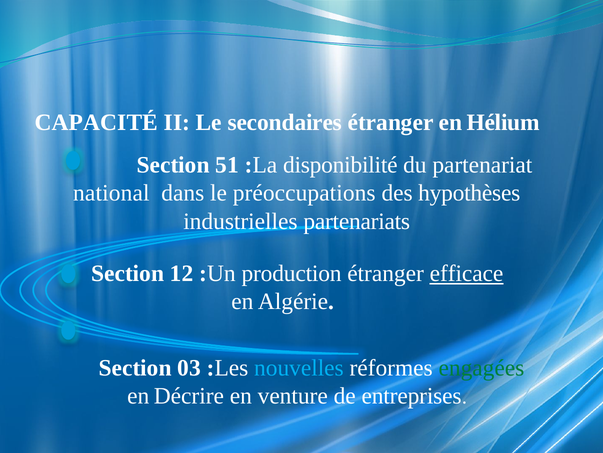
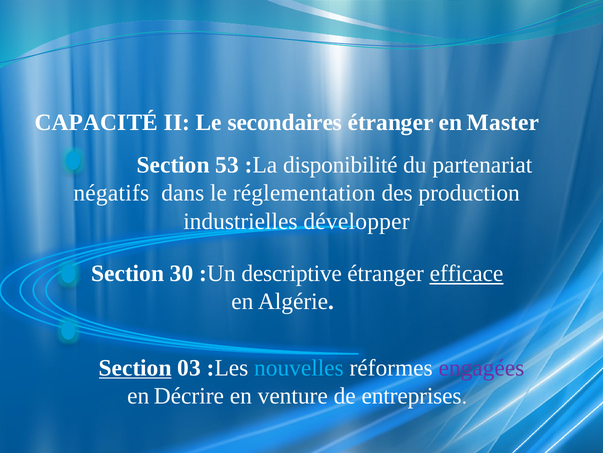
Hélium: Hélium -> Master (503, 122)
51: 51 -> 53 (227, 165)
national: national -> négatifs (111, 193)
préoccupations: préoccupations -> réglementation (304, 193)
hypothèses: hypothèses -> production (469, 193)
partenariats: partenariats -> développer (357, 221)
12: 12 -> 30 (182, 273)
production: production -> descriptive (292, 273)
Section underline: none -> present (135, 367)
engagées colour: green -> purple (481, 367)
